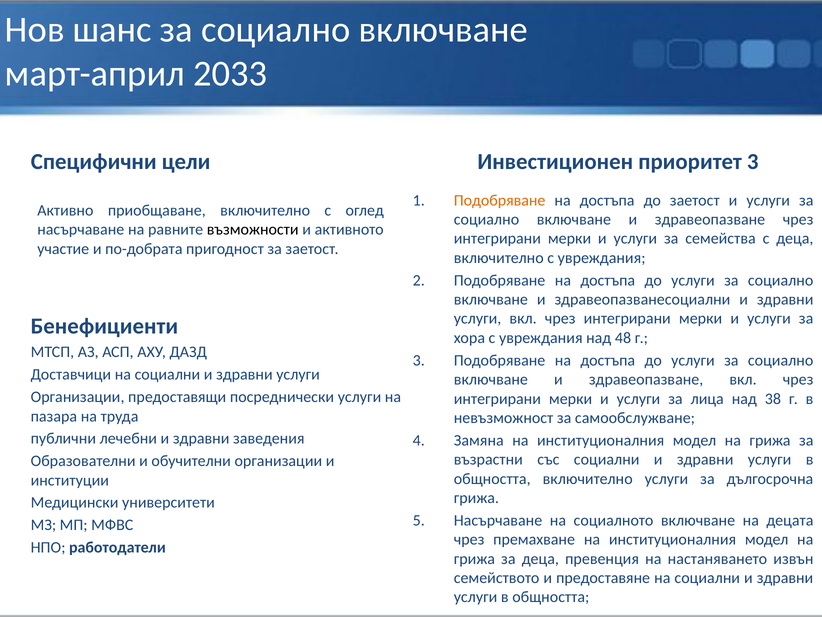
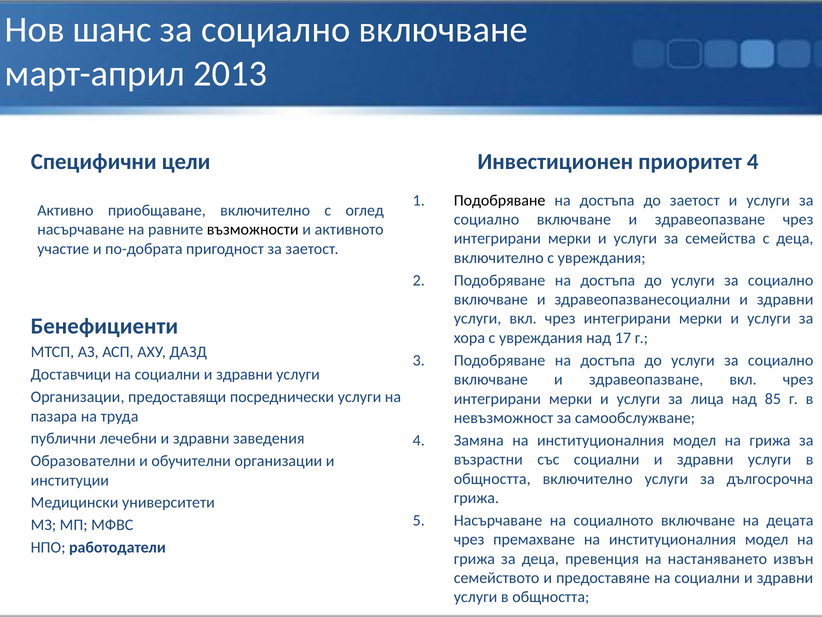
2033: 2033 -> 2013 (230, 73)
приоритет 3: 3 -> 4 (753, 162)
Подобряване colour: orange -> black (500, 200)
48: 48 -> 17 (623, 338)
38: 38 -> 85 (773, 398)
